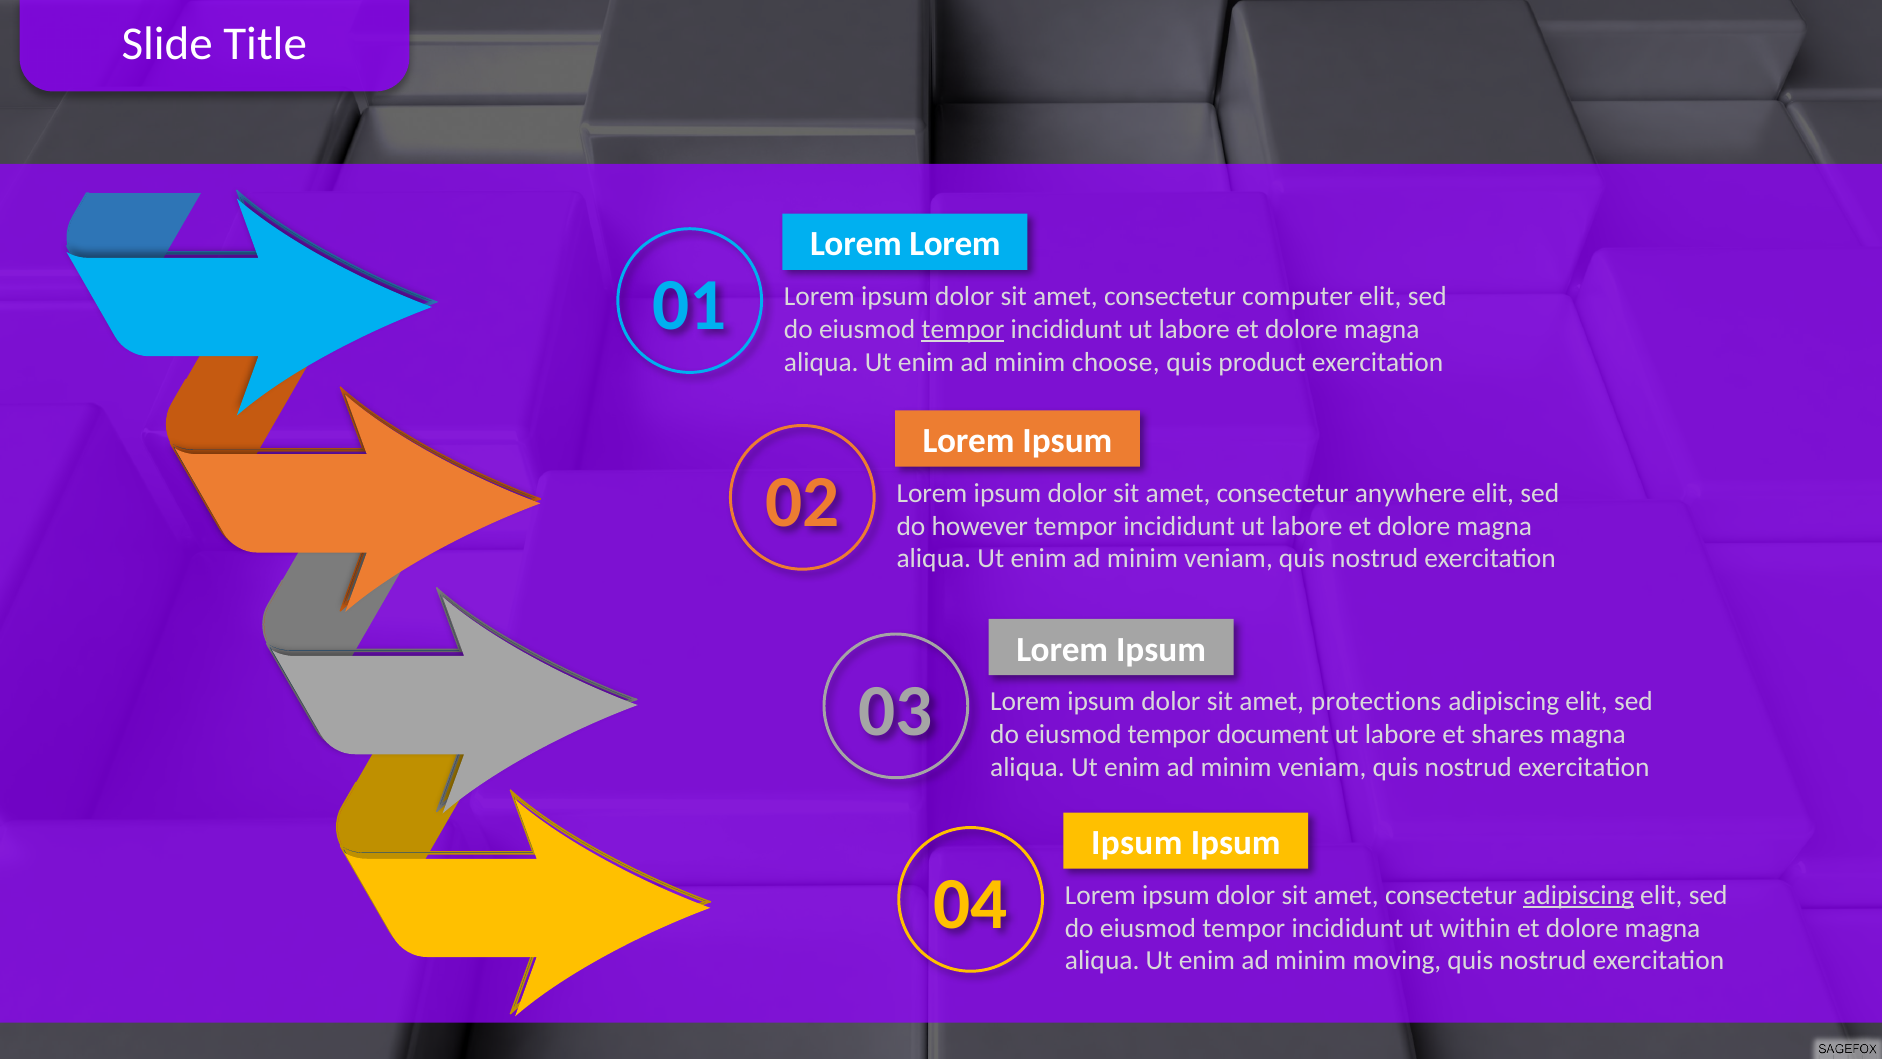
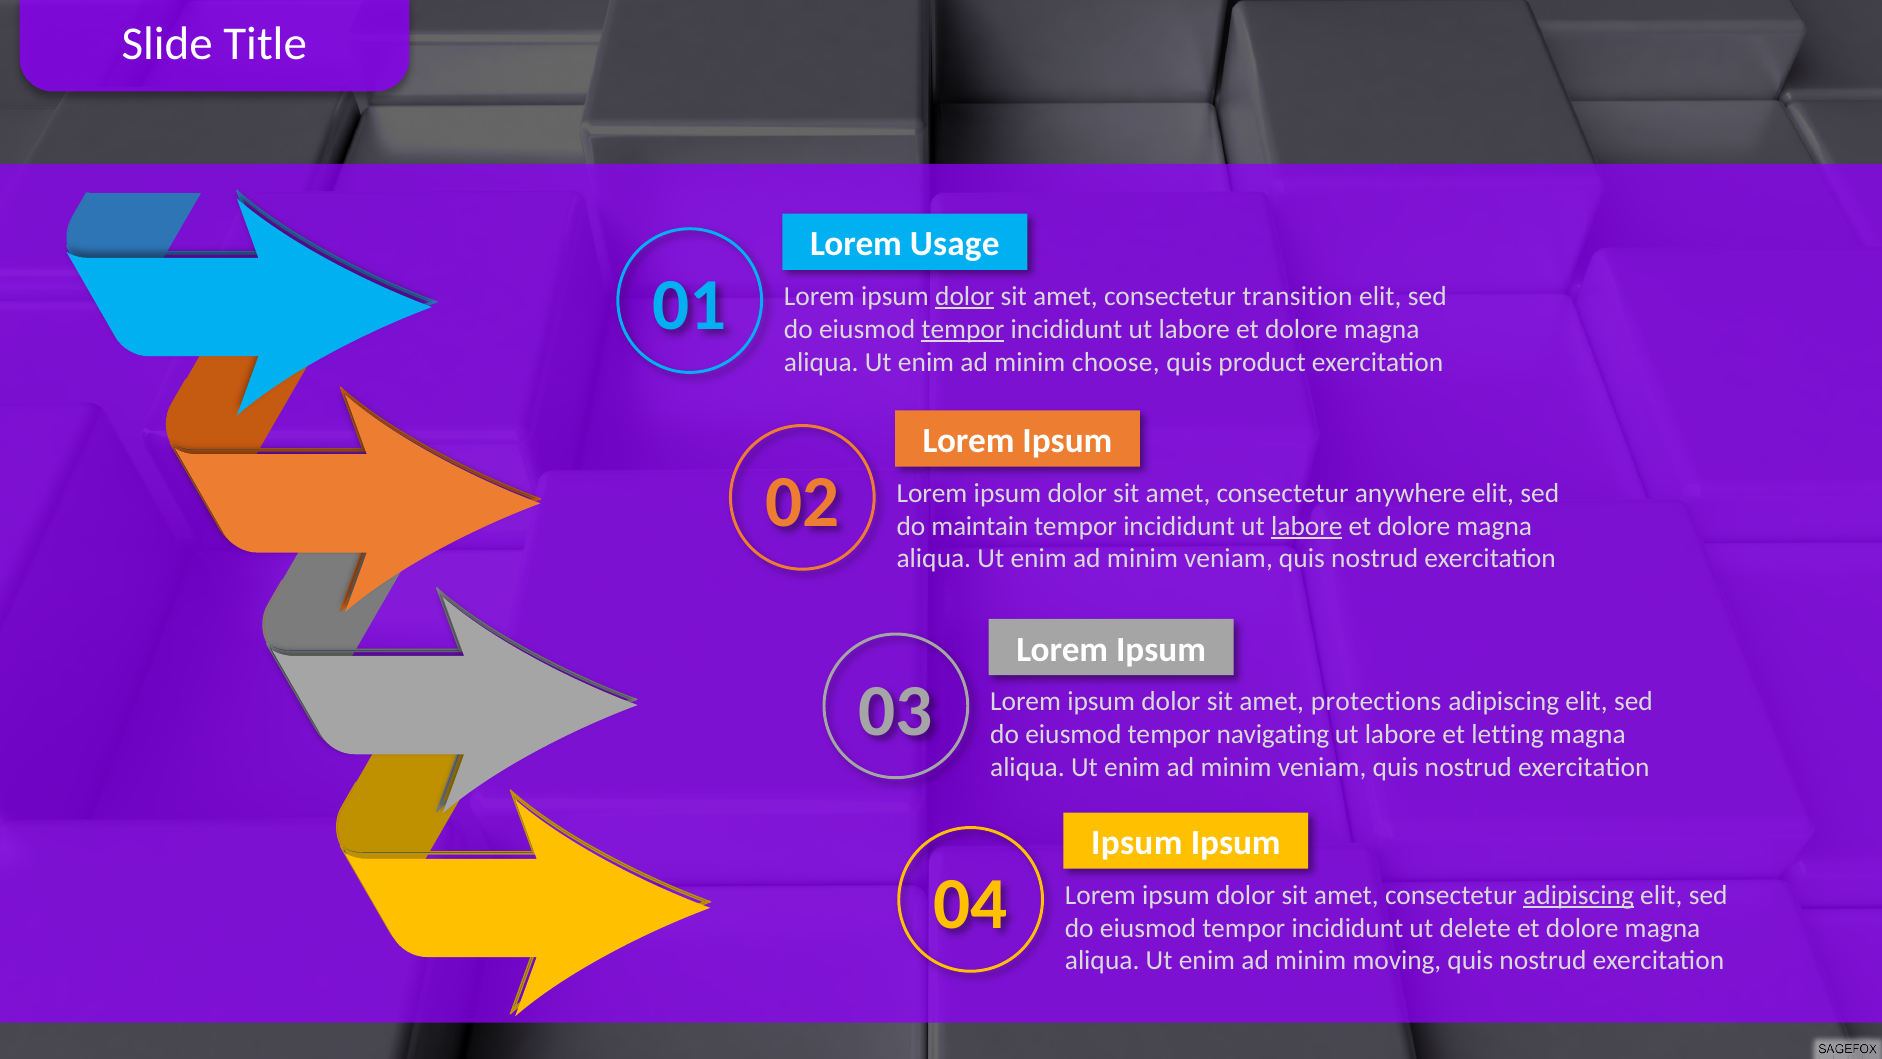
Lorem Lorem: Lorem -> Usage (955, 244)
dolor underline: none -> present (965, 296)
computer: computer -> transition (1298, 296)
however: however -> maintain (980, 526)
labore underline: none -> present (1307, 526)
document: document -> navigating (1273, 734)
shares: shares -> letting (1508, 734)
within: within -> delete (1475, 928)
